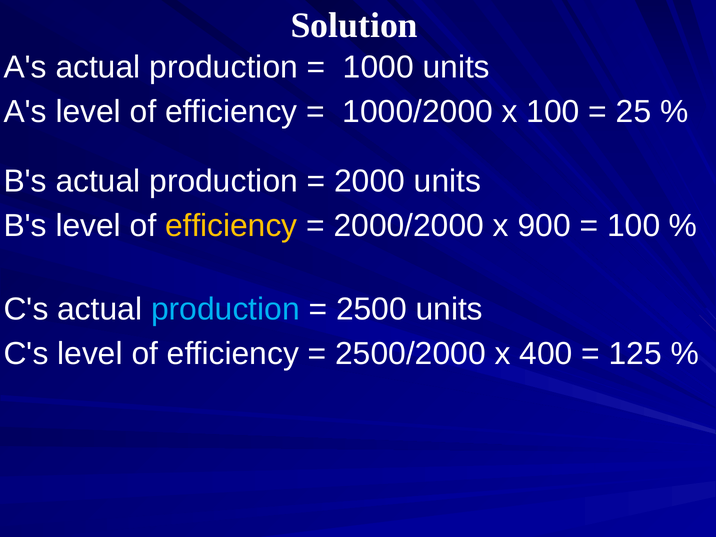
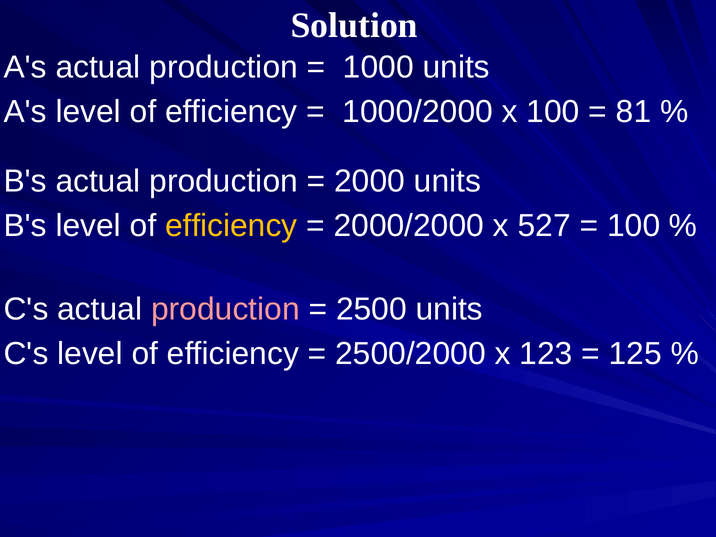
25: 25 -> 81 (634, 112)
900: 900 -> 527 (544, 226)
production colour: light blue -> pink (225, 309)
400: 400 -> 123 (546, 354)
